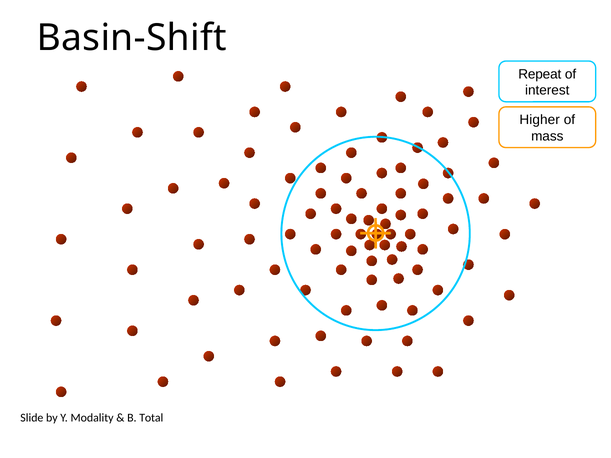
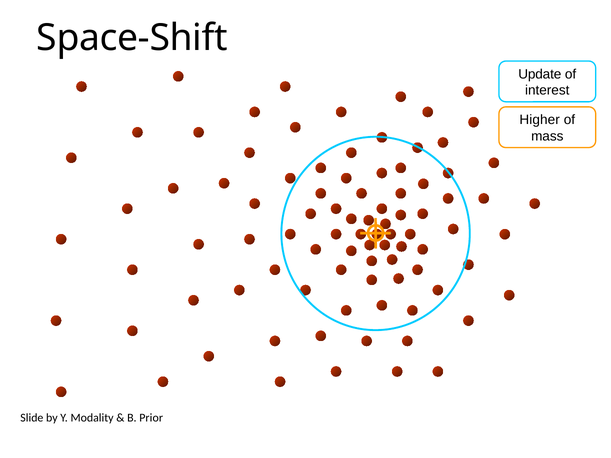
Basin-Shift: Basin-Shift -> Space-Shift (132, 38)
Repeat: Repeat -> Update (540, 74)
Total: Total -> Prior (151, 418)
